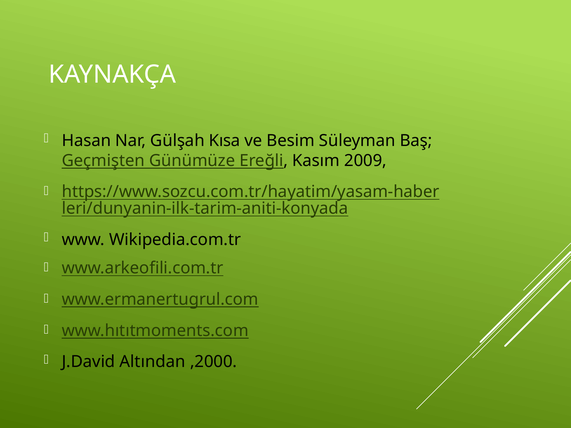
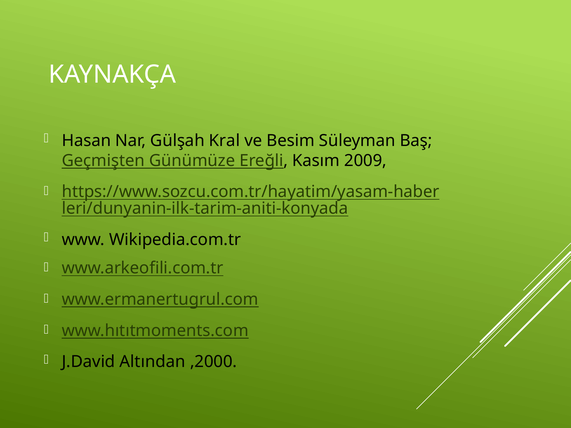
Kısa: Kısa -> Kral (224, 141)
